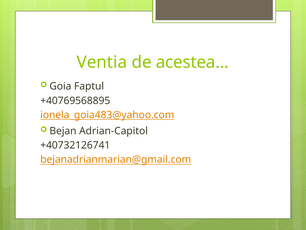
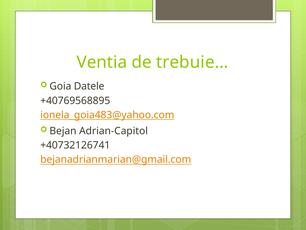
acestea…: acestea… -> trebuie… (192, 62)
Faptul: Faptul -> Datele (89, 86)
